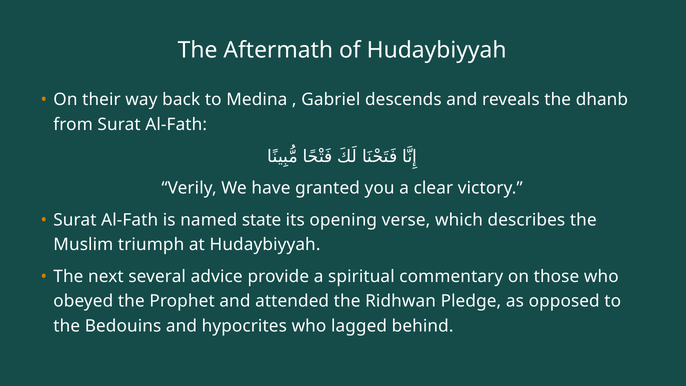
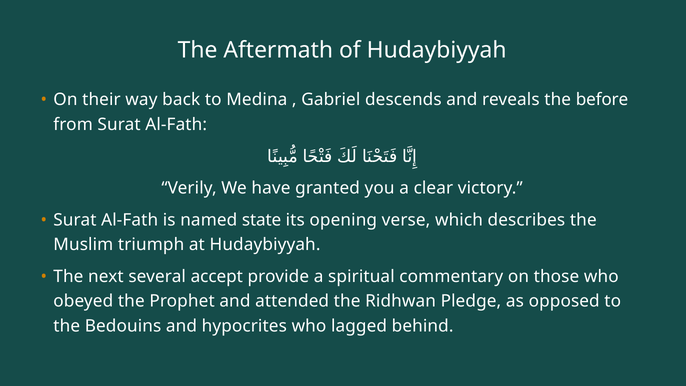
dhanb: dhanb -> before (602, 100)
advice: advice -> accept (217, 277)
